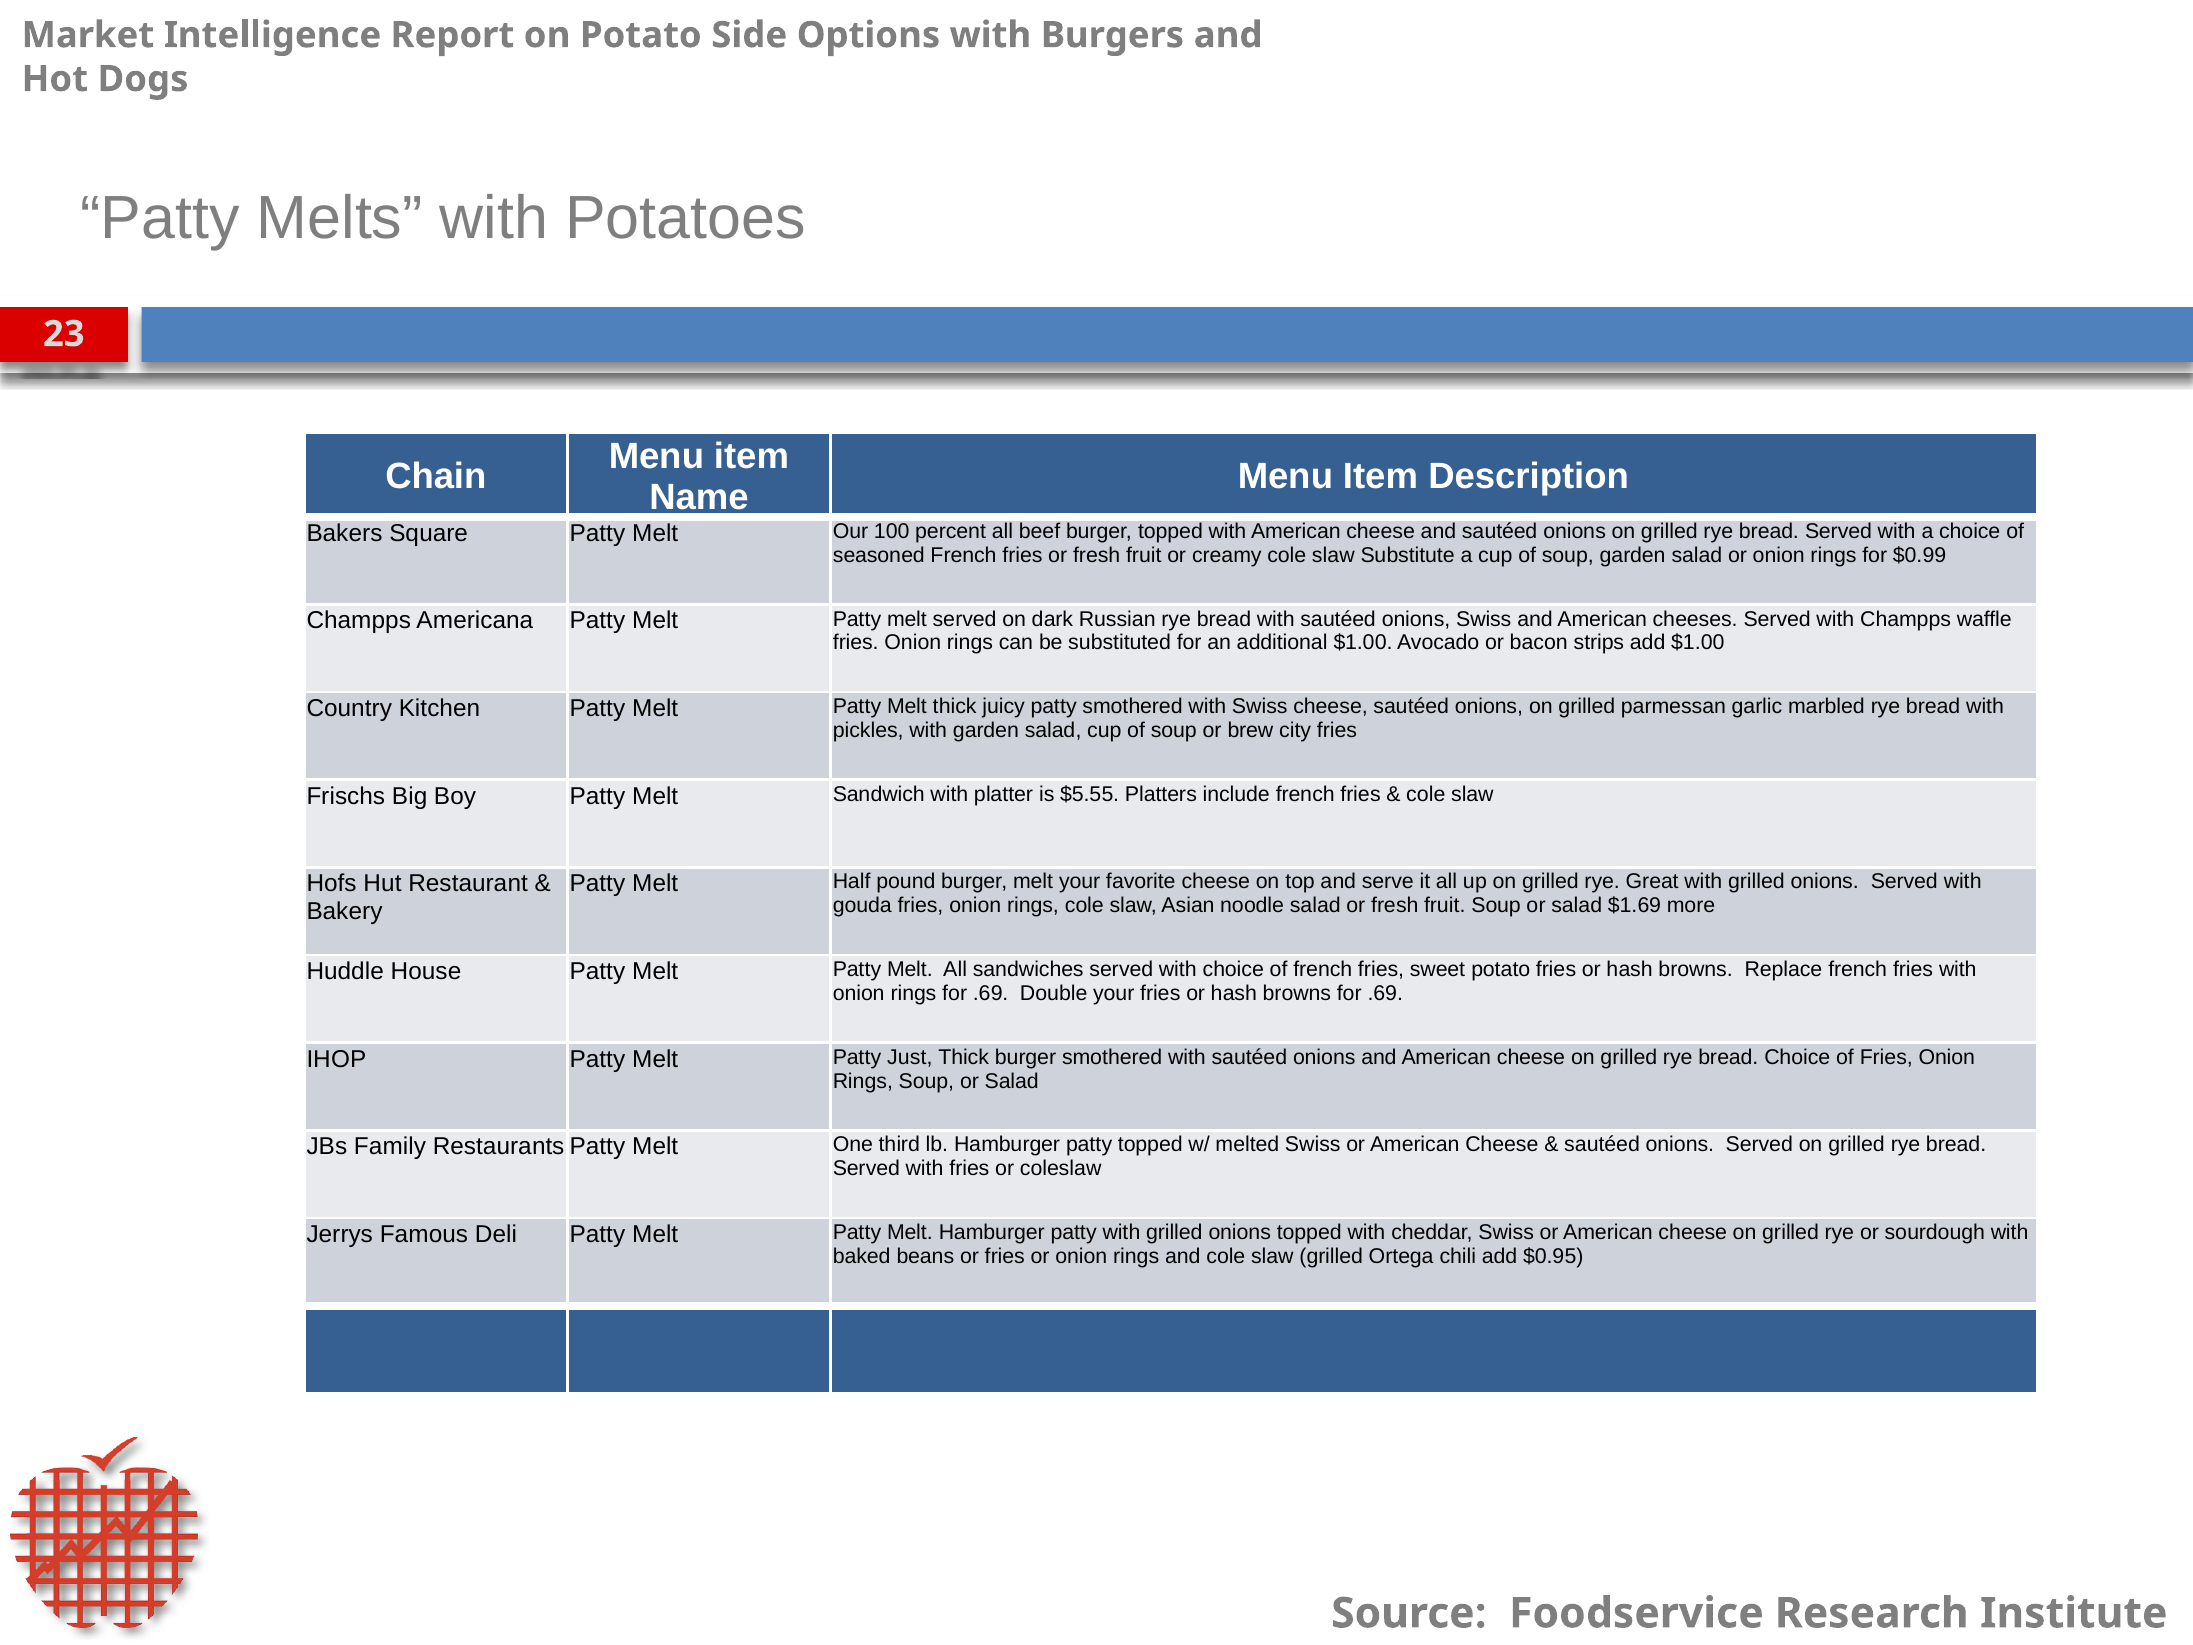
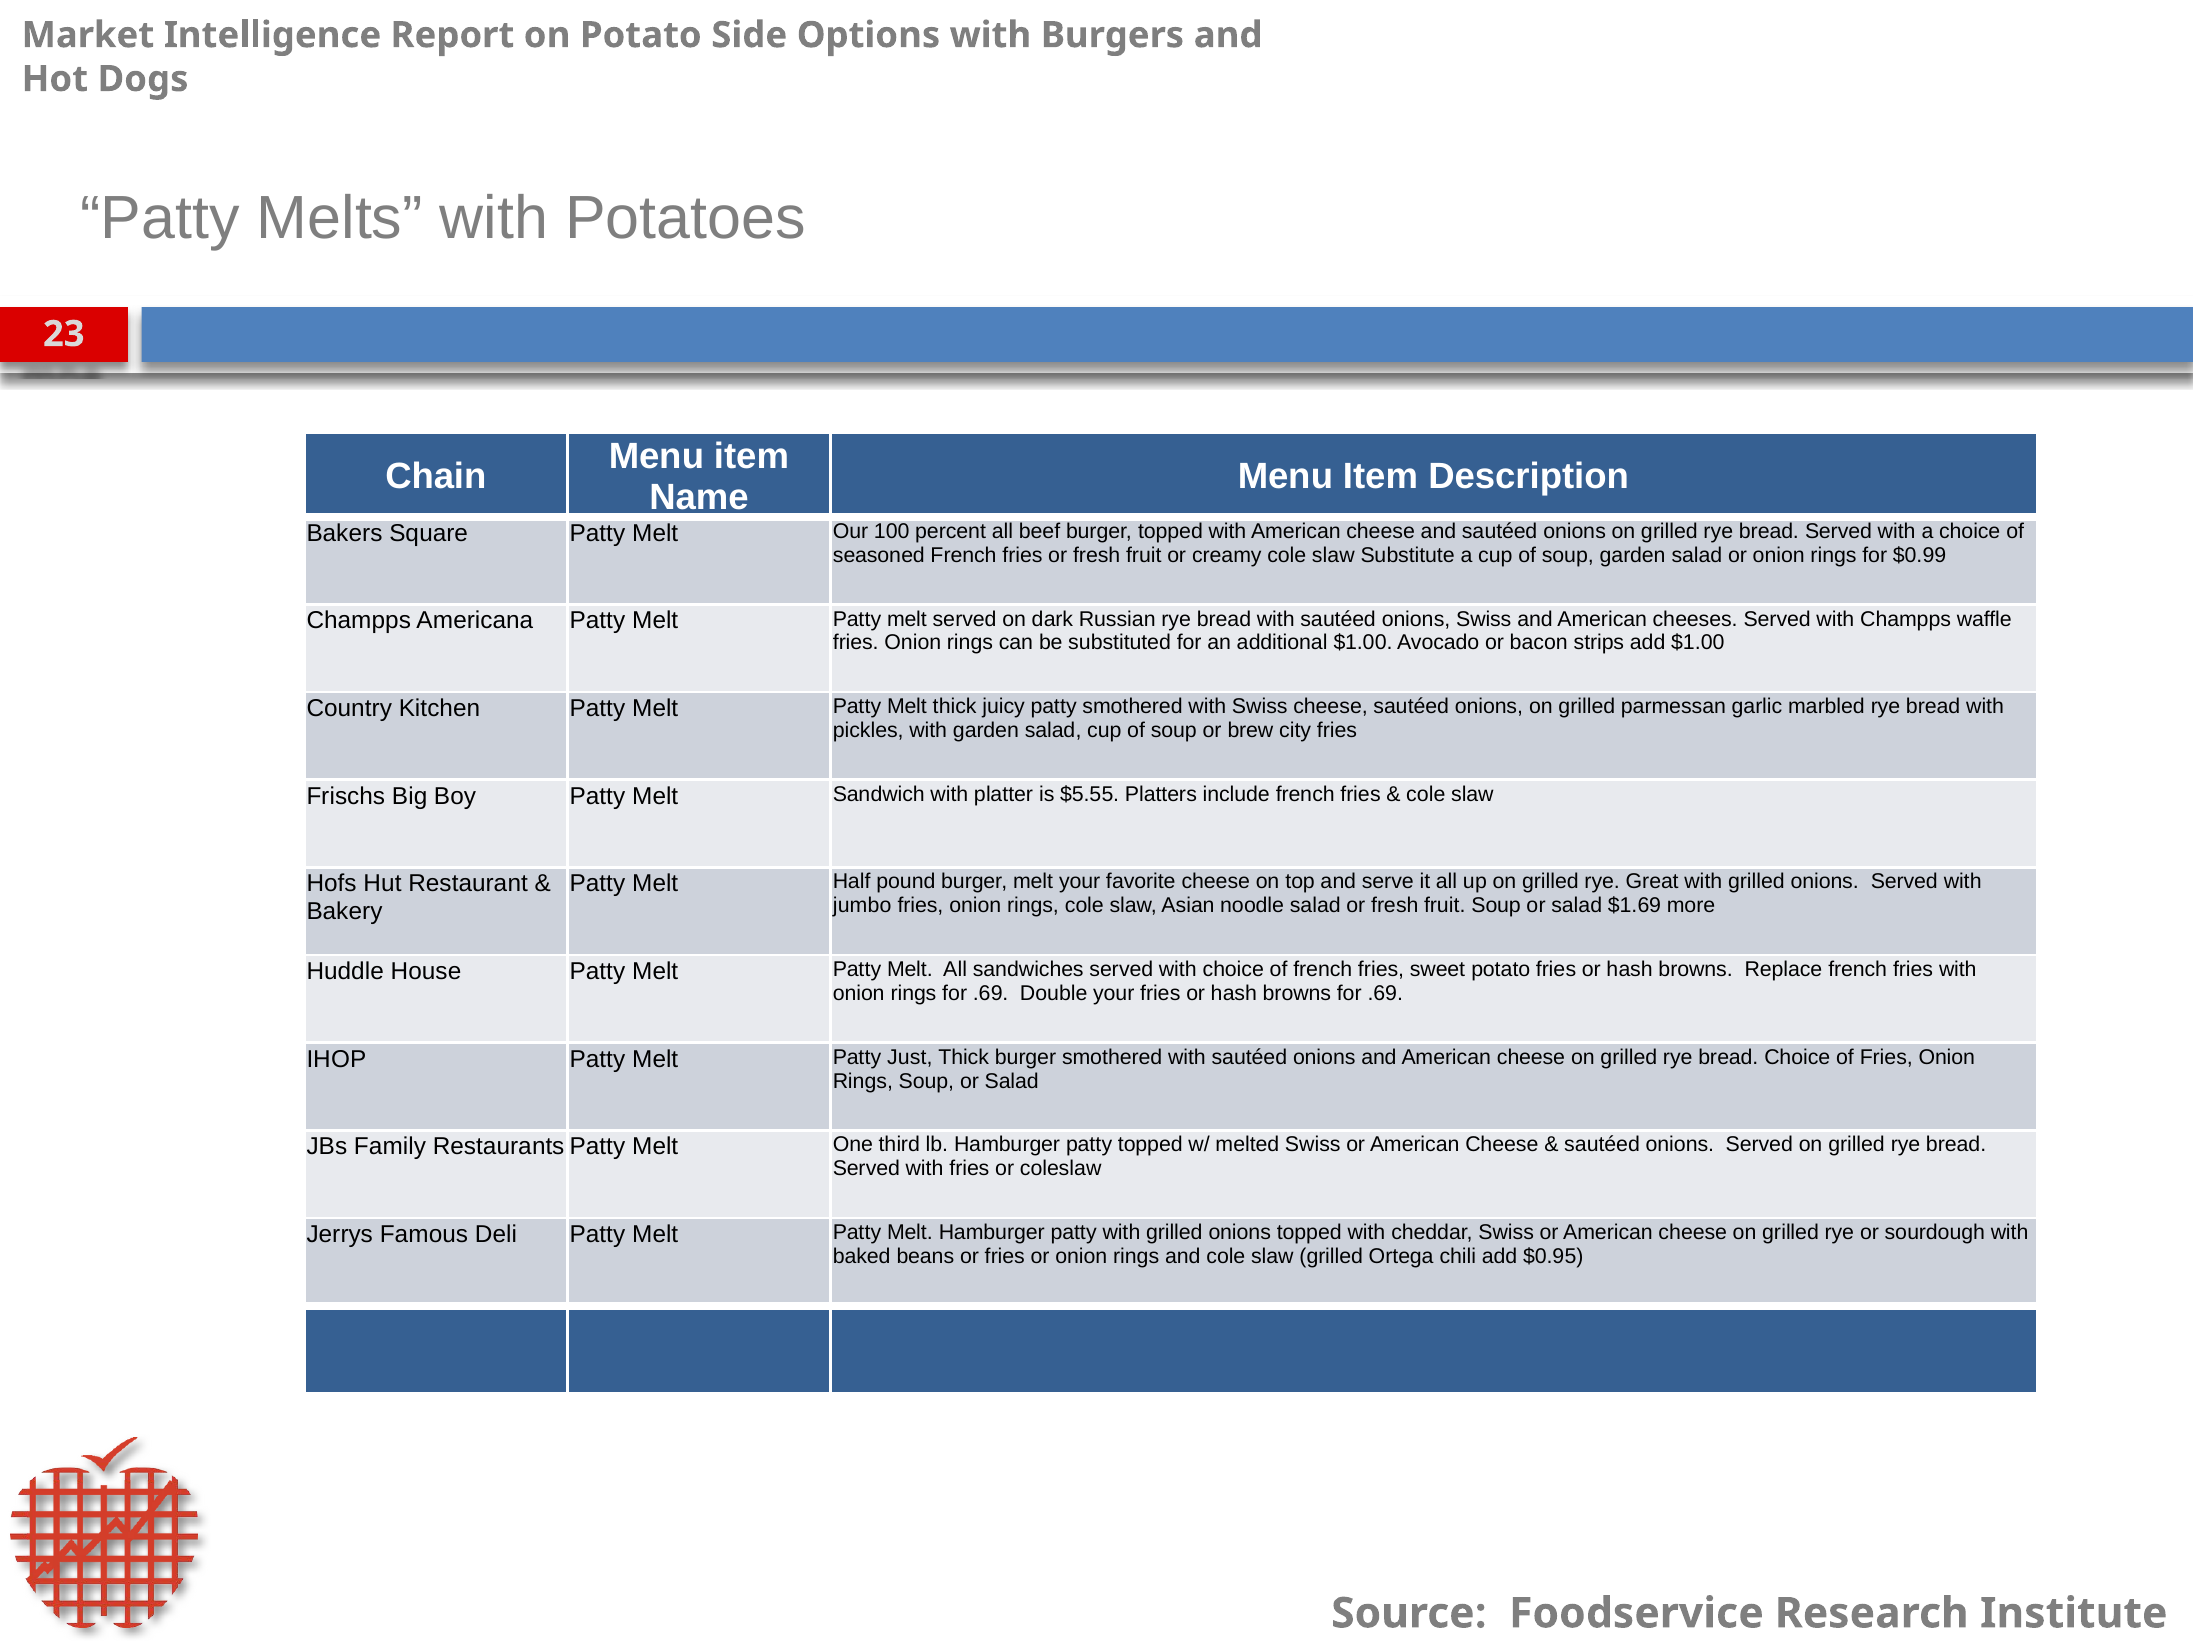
gouda: gouda -> jumbo (862, 906)
